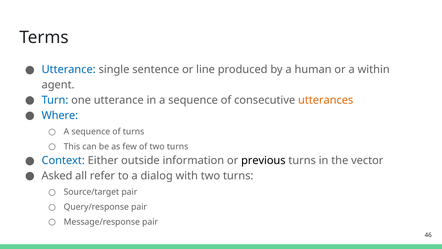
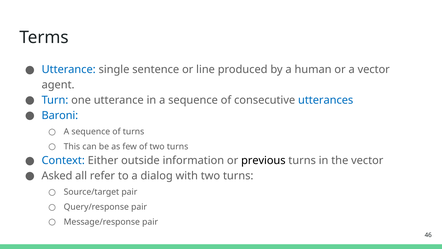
a within: within -> vector (374, 70)
utterances colour: orange -> blue (326, 100)
Where: Where -> Baroni (60, 115)
